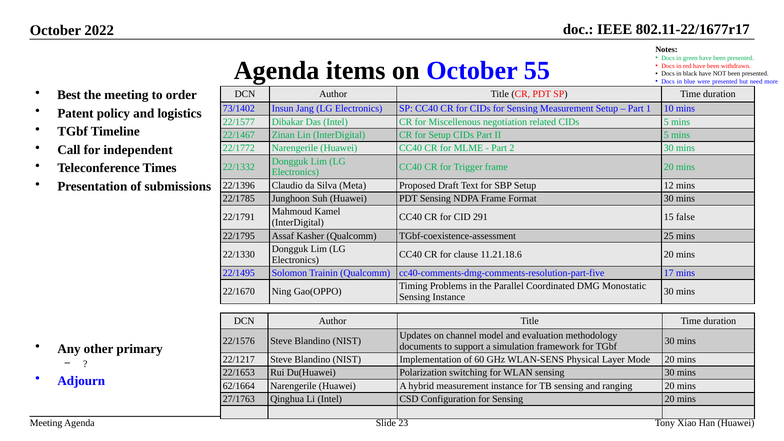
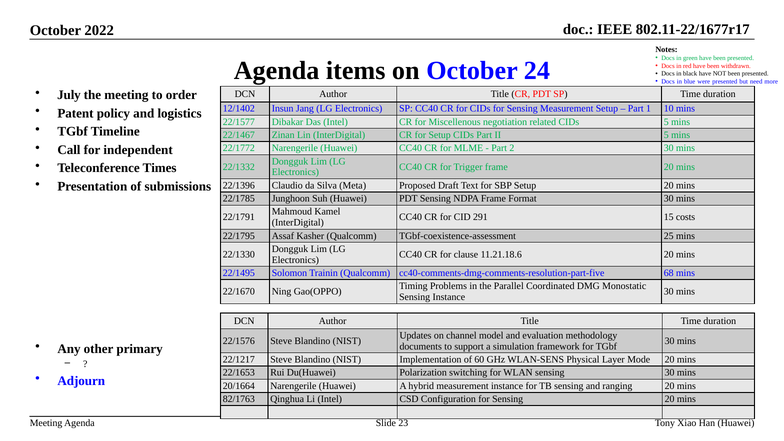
55: 55 -> 24 (537, 70)
Best: Best -> July (69, 95)
73/1402: 73/1402 -> 12/1402 (239, 109)
Setup 12: 12 -> 20 (669, 185)
false: false -> costs (686, 217)
17: 17 -> 68 (669, 273)
62/1664: 62/1664 -> 20/1664 (239, 386)
27/1763: 27/1763 -> 82/1763 (239, 399)
